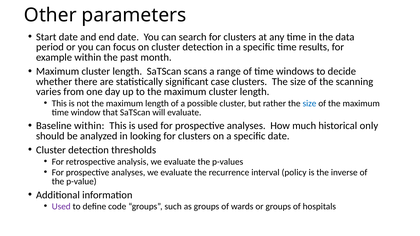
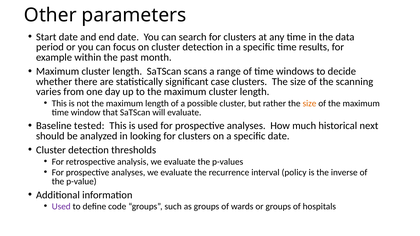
size colour: blue -> orange (309, 104)
Baseline within: within -> tested (89, 126)
only: only -> next (369, 126)
